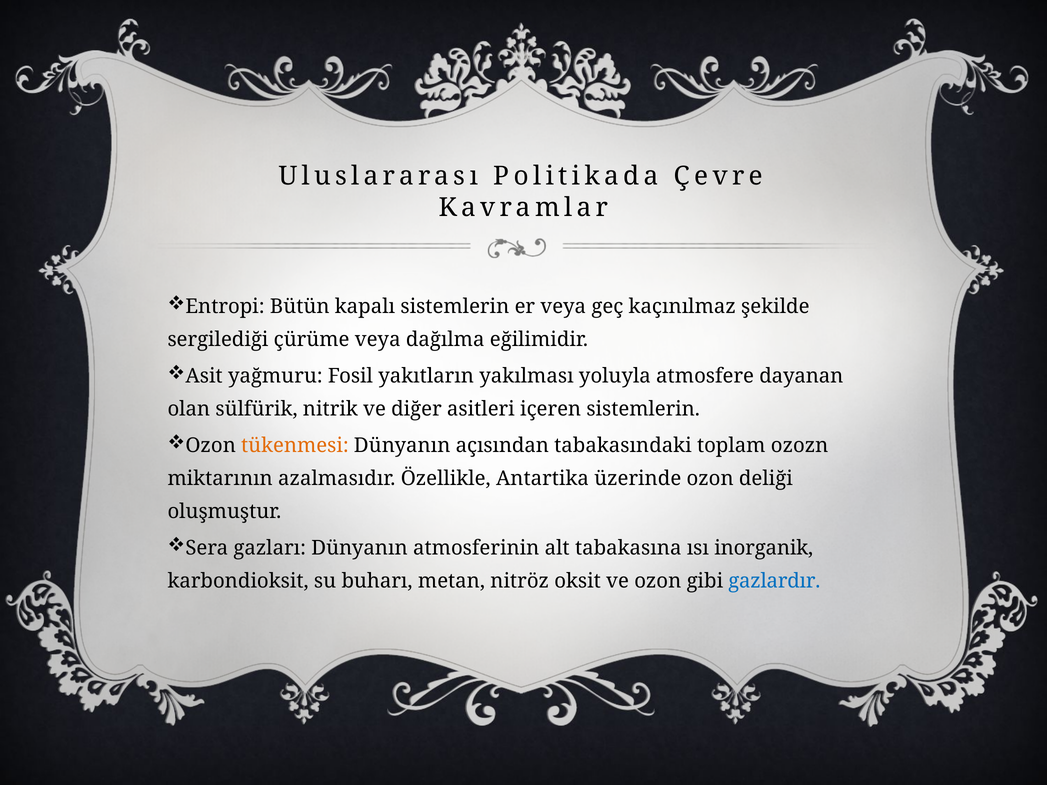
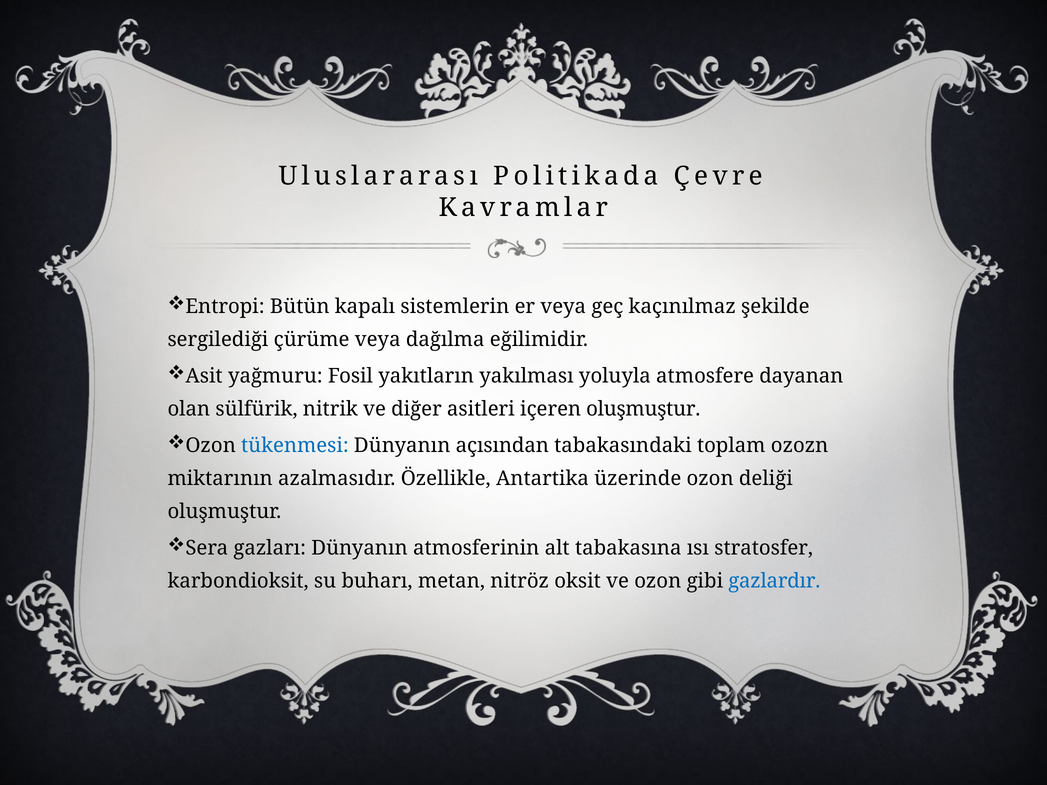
içeren sistemlerin: sistemlerin -> oluşmuştur (643, 409)
tükenmesi colour: orange -> blue (295, 446)
inorganik: inorganik -> stratosfer (764, 548)
